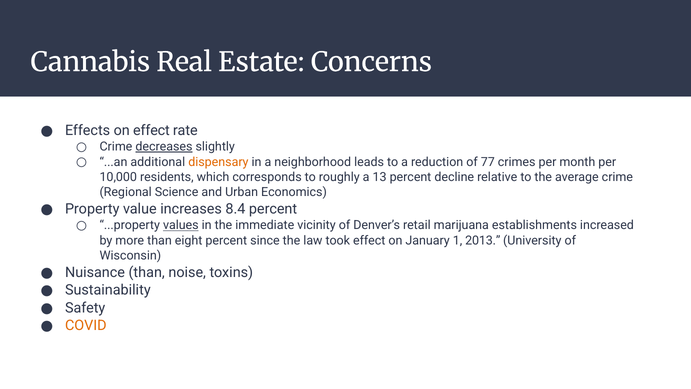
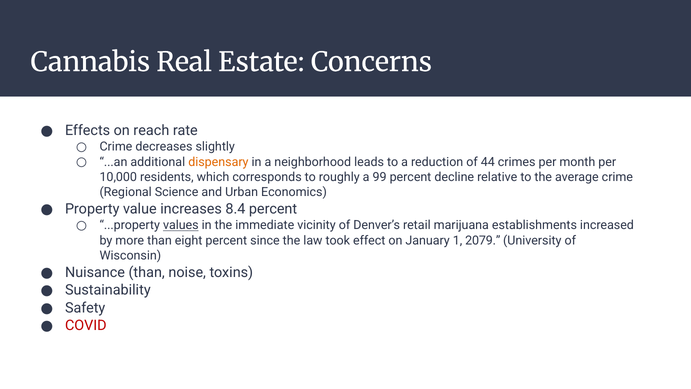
on effect: effect -> reach (151, 130)
decreases underline: present -> none (164, 147)
77: 77 -> 44 (488, 162)
13: 13 -> 99 (380, 177)
2013: 2013 -> 2079 (483, 240)
COVID colour: orange -> red (86, 325)
